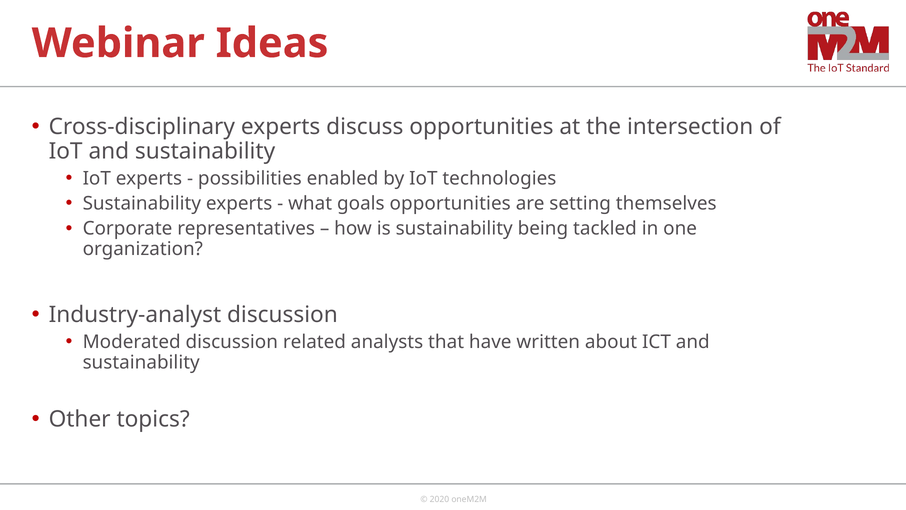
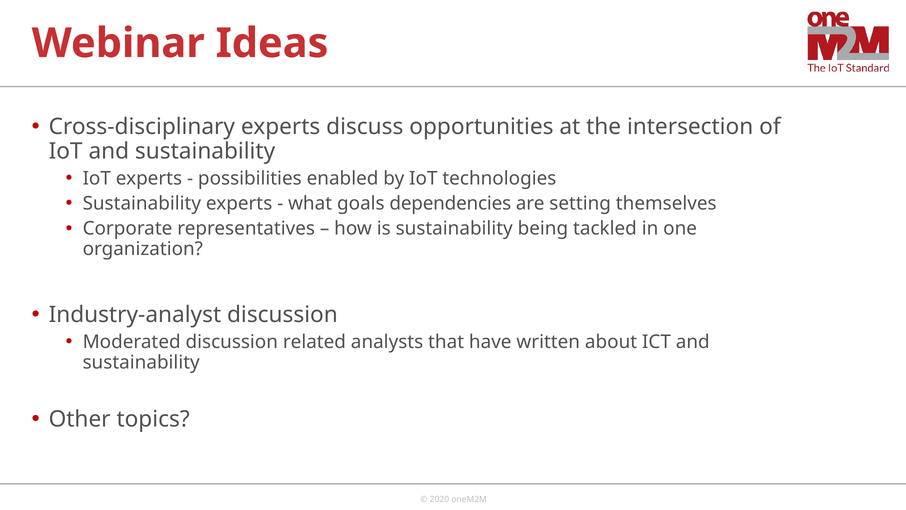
goals opportunities: opportunities -> dependencies (450, 203)
